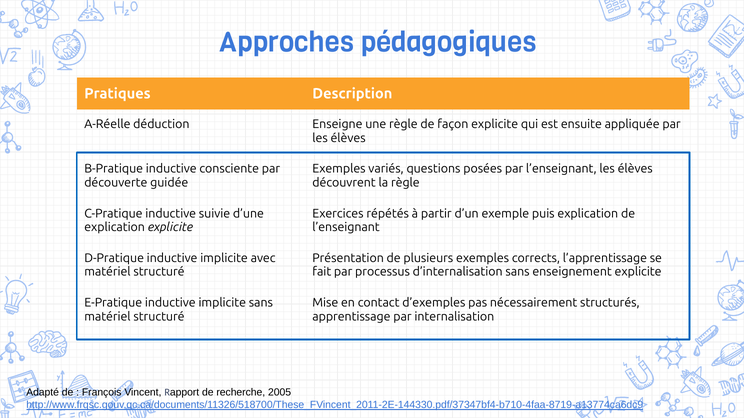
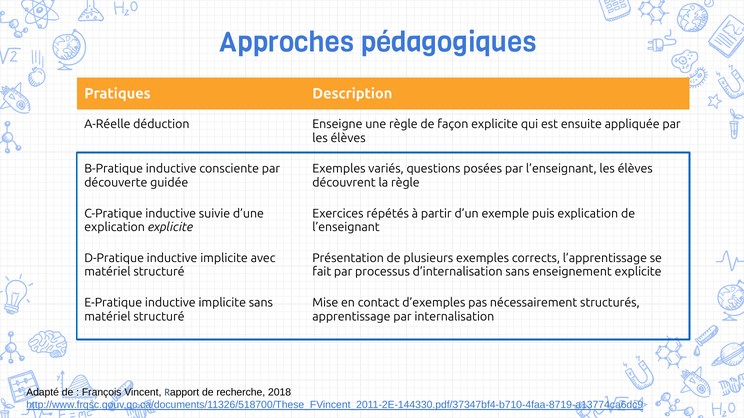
2005: 2005 -> 2018 (280, 393)
